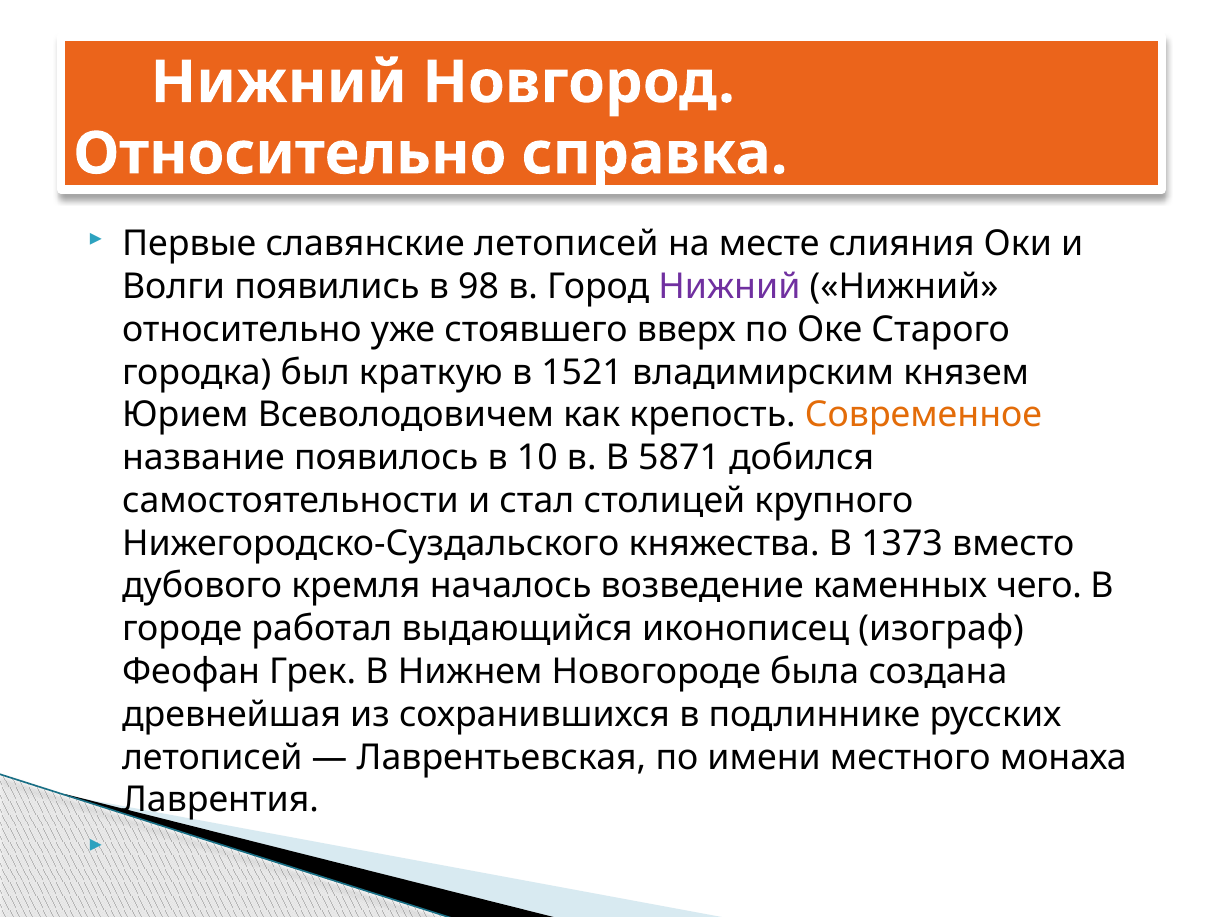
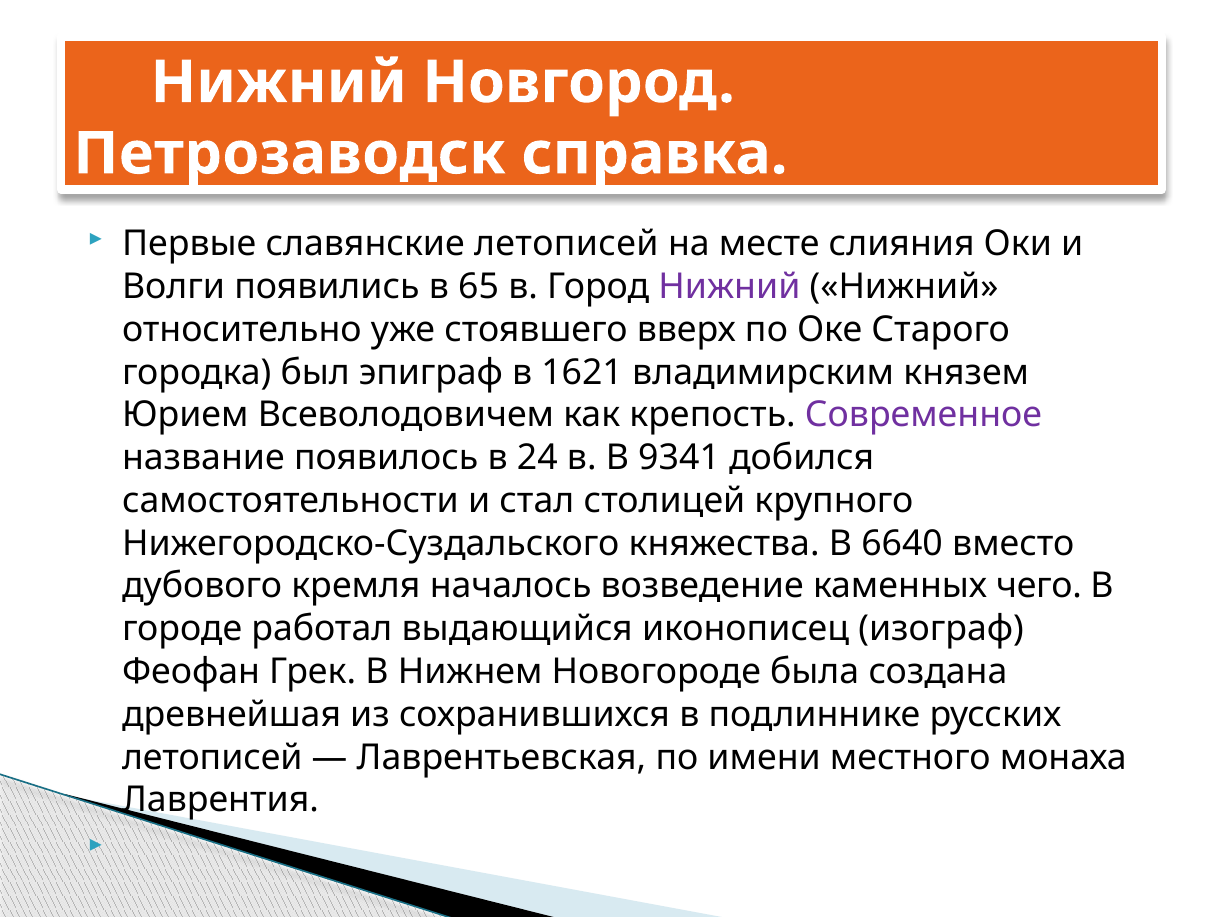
Относительно: Относительно -> Петрозаводск (289, 154)
98: 98 -> 65 (479, 287)
краткую: краткую -> эпиграф (431, 372)
1521: 1521 -> 1621 (582, 372)
Современное colour: orange -> purple (923, 415)
10: 10 -> 24 (537, 458)
5871: 5871 -> 9341 (679, 458)
1373: 1373 -> 6640 (902, 544)
